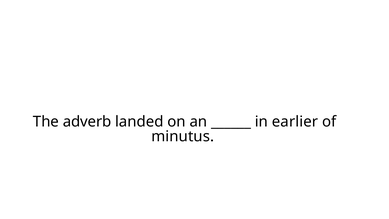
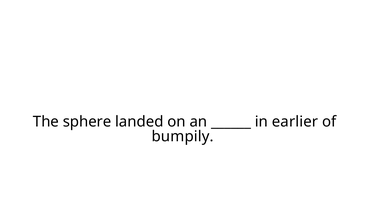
adverb: adverb -> sphere (87, 122)
minutus: minutus -> bumpily (183, 136)
